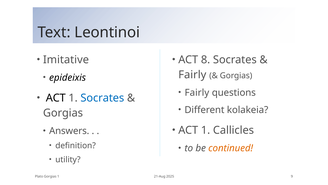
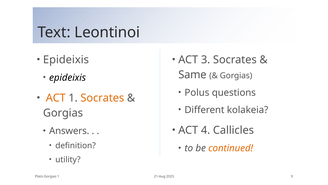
Imitative: Imitative -> Epideixis (66, 60)
8: 8 -> 3 (206, 60)
Fairly: Fairly -> Same (192, 75)
Fairly: Fairly -> Polus (197, 92)
ACT colour: black -> orange (56, 98)
Socrates colour: blue -> orange (102, 98)
1: 1 -> 4 (206, 130)
